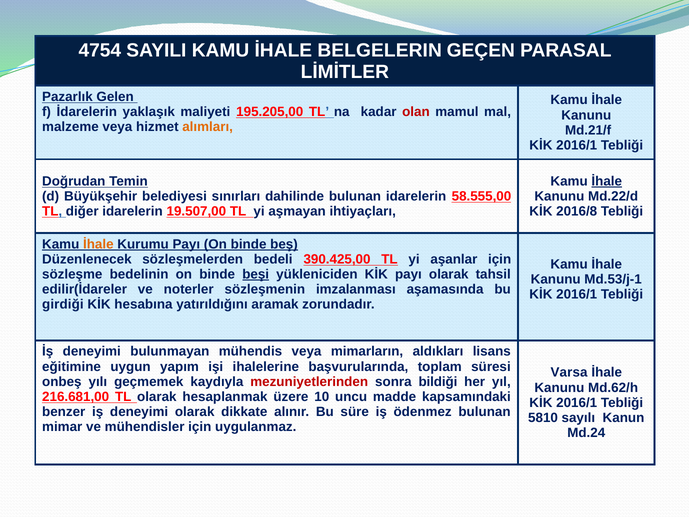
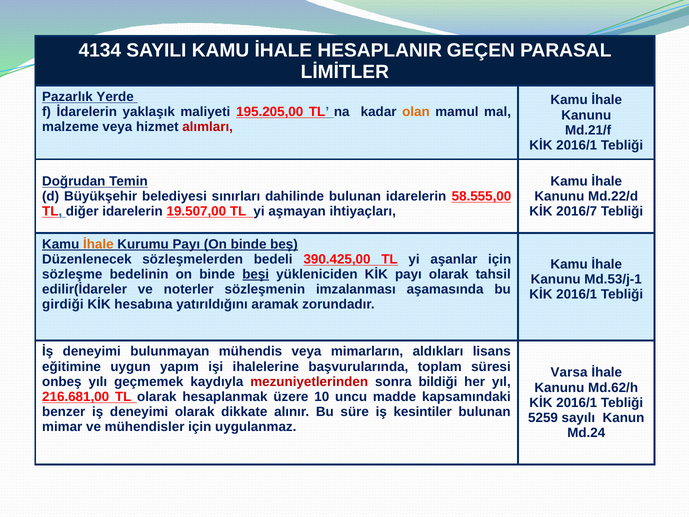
4754: 4754 -> 4134 (100, 50)
BELGELERIN: BELGELERIN -> HESAPLANIR (380, 50)
Gelen: Gelen -> Yerde (115, 97)
olan colour: red -> orange (416, 112)
alımları colour: orange -> red (208, 127)
İhale underline: present -> none (607, 181)
2016/8: 2016/8 -> 2016/7 (577, 211)
ödenmez: ödenmez -> kesintiler (423, 412)
5810: 5810 -> 5259 (543, 418)
